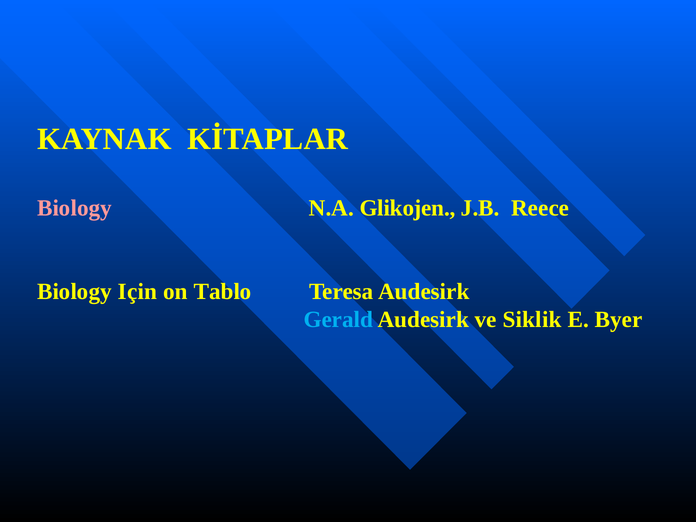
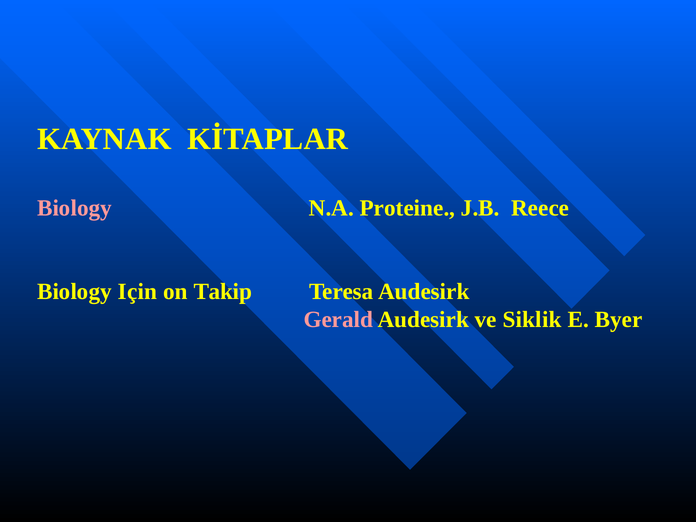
Glikojen: Glikojen -> Proteine (407, 208)
Tablo: Tablo -> Takip (223, 292)
Gerald colour: light blue -> pink (338, 319)
